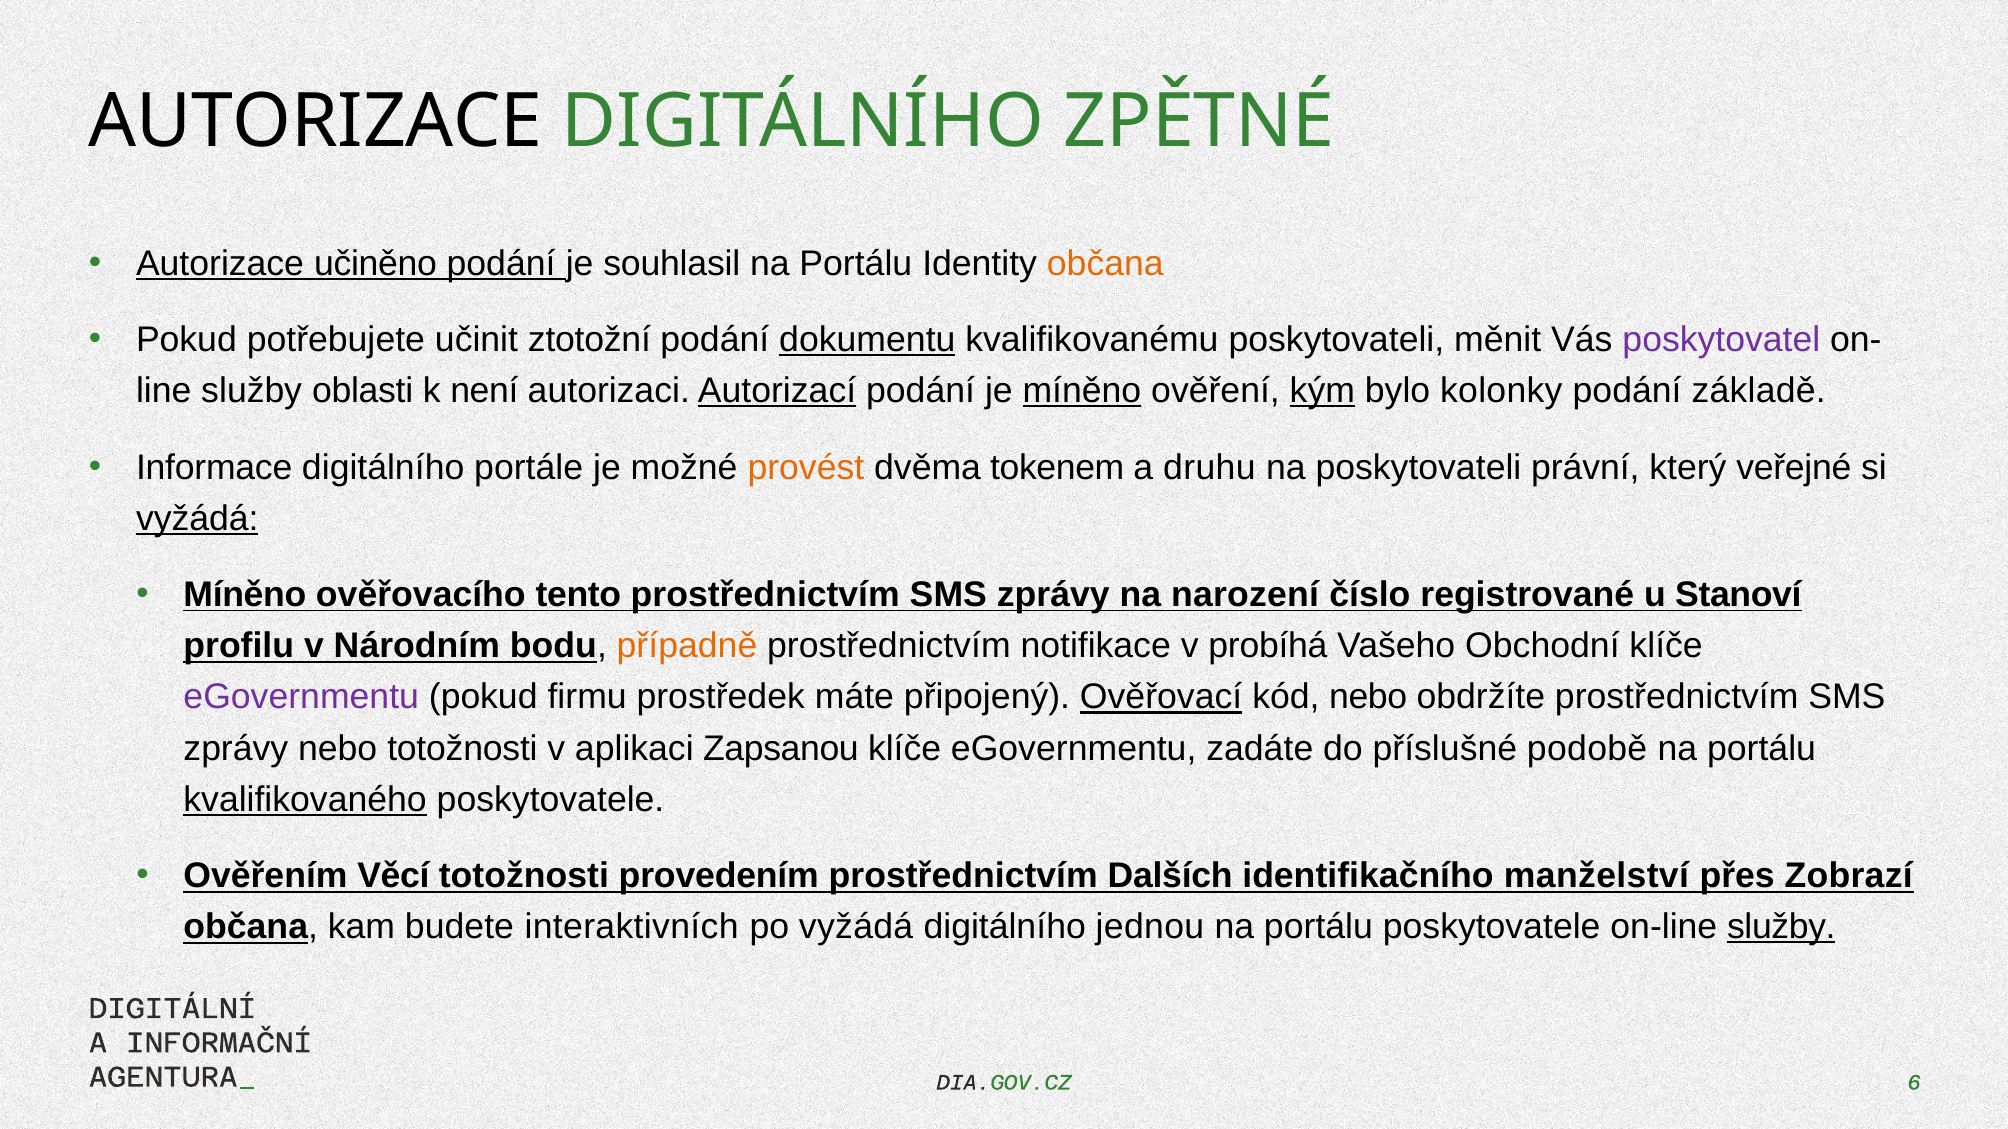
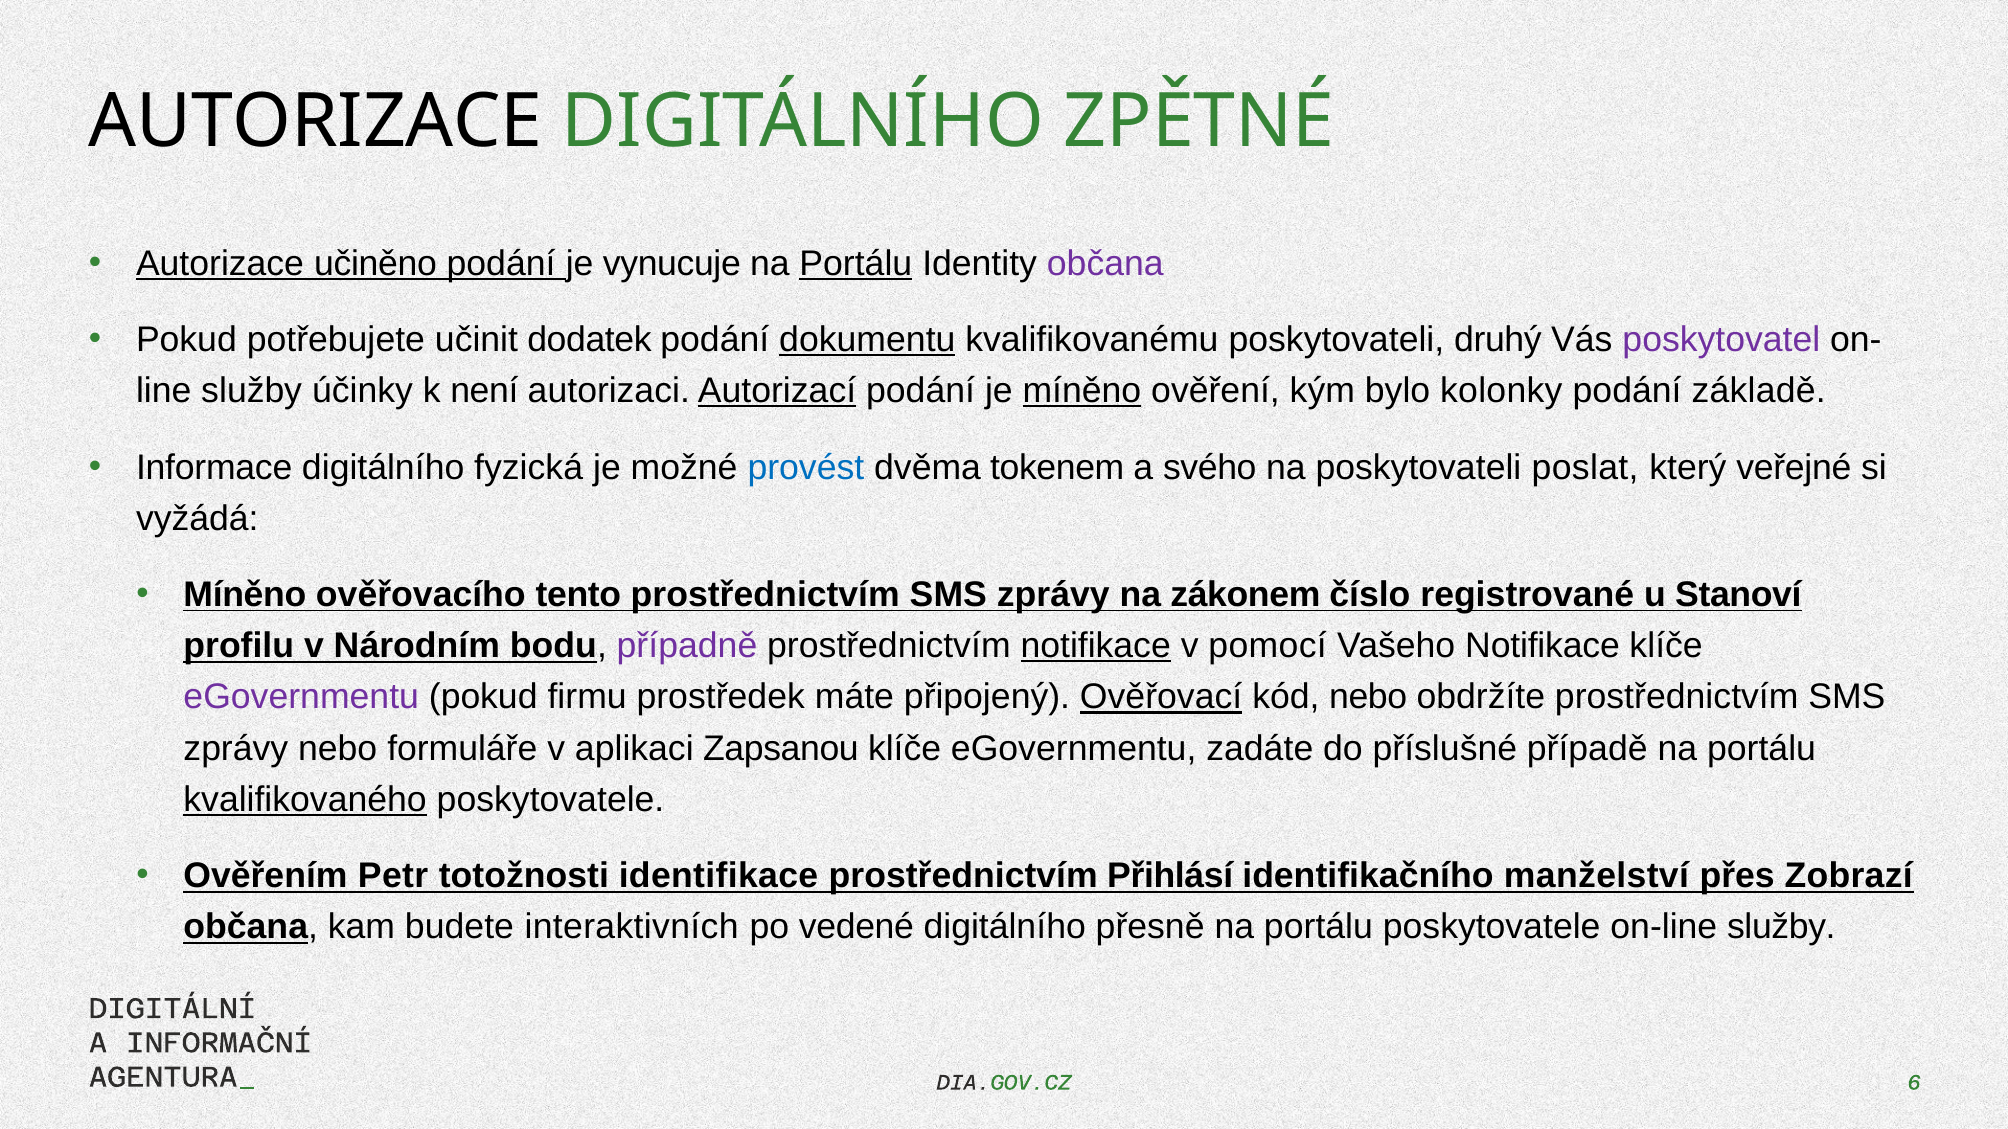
souhlasil: souhlasil -> vynucuje (672, 264)
Portálu underline: none -> present (856, 264)
občana colour: orange -> purple (1105, 264)
ztotožní: ztotožní -> dodatek (589, 340)
měnit: měnit -> druhý (1498, 340)
oblasti: oblasti -> účinky (362, 391)
kým underline: present -> none (1322, 391)
portále: portále -> fyzická (529, 468)
provést colour: orange -> blue (806, 468)
druhu: druhu -> svého (1210, 468)
právní: právní -> poslat (1585, 468)
vyžádá underline: present -> none (197, 519)
narození: narození -> zákonem (1245, 595)
případně colour: orange -> purple (687, 646)
notifikace underline: none -> present (1096, 646)
probíhá: probíhá -> pomocí (1268, 646)
Vašeho Obchodní: Obchodní -> Notifikace (1543, 646)
nebo totožnosti: totožnosti -> formuláře (462, 749)
podobě: podobě -> případě (1587, 749)
Věcí: Věcí -> Petr (393, 876)
provedením: provedením -> identifikace (719, 876)
Dalších: Dalších -> Přihlásí (1170, 876)
po vyžádá: vyžádá -> vedené (856, 927)
jednou: jednou -> přesně (1150, 927)
služby underline: present -> none (1781, 927)
